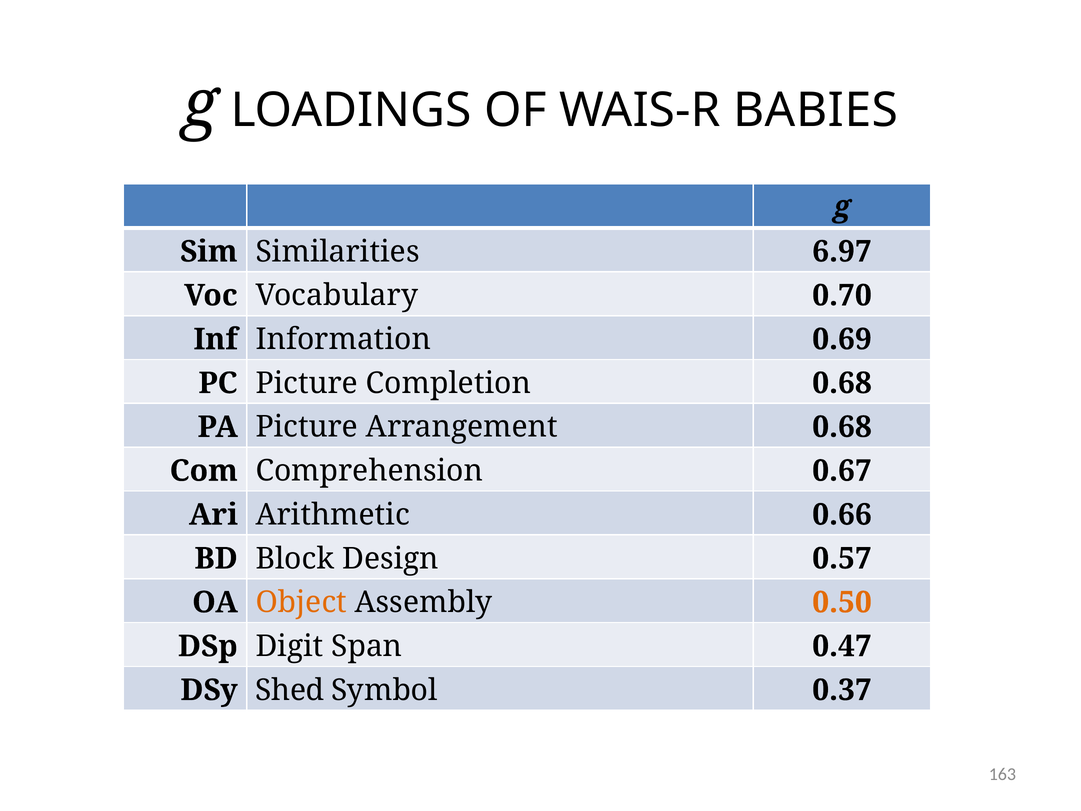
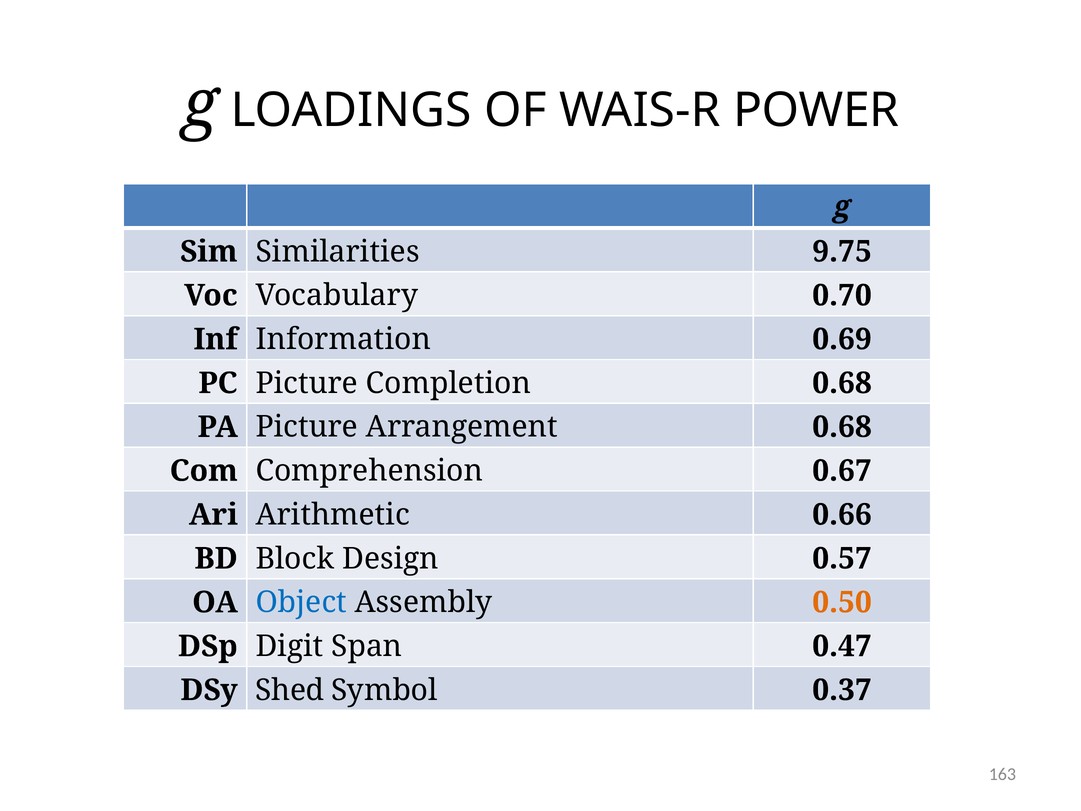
BABIES: BABIES -> POWER (816, 111)
6.97: 6.97 -> 9.75 (842, 252)
Object colour: orange -> blue (301, 602)
